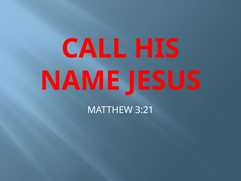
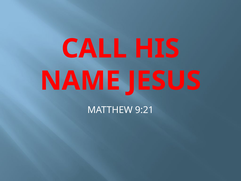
3:21: 3:21 -> 9:21 (144, 110)
